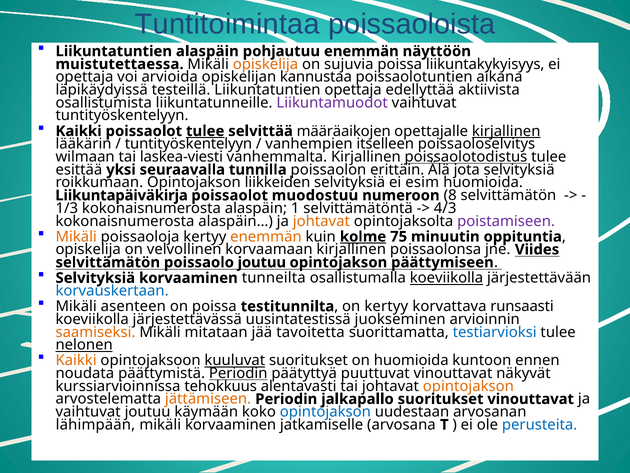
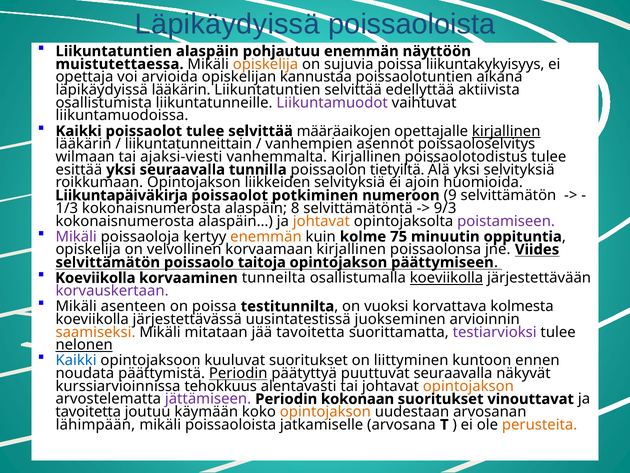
Tuntitoimintaa: Tuntitoimintaa -> Läpikäydyissä (227, 24)
läpikäydyissä testeillä: testeillä -> lääkärin (181, 90)
Liikuntatuntien opettaja: opettaja -> selvittää (353, 90)
tuntityöskentelyyn: tuntityöskentelyyn -> liikuntamuodoissa (122, 115)
tulee underline: present -> none (205, 131)
tuntityöskentelyyn: tuntityöskentelyyn -> liikuntatunneittain (188, 144)
itselleen: itselleen -> asennot (385, 144)
laskea-viesti: laskea-viesti -> ajaksi-viesti (181, 157)
poissaolotodistus underline: present -> none (466, 157)
erittäin: erittäin -> tietyiltä (397, 170)
Älä jota: jota -> yksi (467, 170)
esim: esim -> ajoin (422, 182)
muodostuu: muodostuu -> potkiminen (315, 195)
8: 8 -> 9 (450, 195)
1: 1 -> 8 (295, 208)
4/3: 4/3 -> 9/3 (445, 208)
Mikäli colour: orange -> purple (76, 236)
kolme underline: present -> none (363, 236)
poissaolo joutuu: joutuu -> taitoja (262, 262)
Selvityksiä: Selvityksiä -> Koeviikolla (95, 278)
korvauskertaan colour: blue -> purple (112, 291)
on kertyy: kertyy -> vuoksi (386, 306)
runsaasti: runsaasti -> kolmesta (522, 306)
testiarvioksi colour: blue -> purple (495, 332)
Kaikki colour: orange -> blue (76, 360)
kuuluvat underline: present -> none (235, 360)
on huomioida: huomioida -> liittyminen (411, 360)
puuttuvat vinouttavat: vinouttavat -> seuraavalla (453, 373)
jättämiseen colour: orange -> purple (208, 399)
jalkapallo: jalkapallo -> kokonaan (358, 399)
vaihtuvat: vaihtuvat -> tavoitetta (88, 412)
opintojakson colour: blue -> orange (325, 412)
mikäli korvaaminen: korvaaminen -> poissaoloista (231, 424)
perusteita colour: blue -> orange (540, 424)
